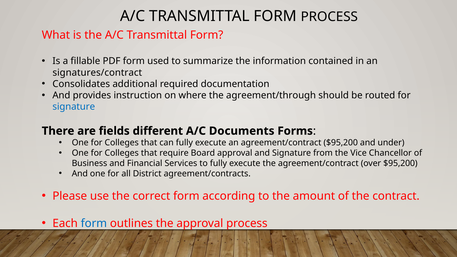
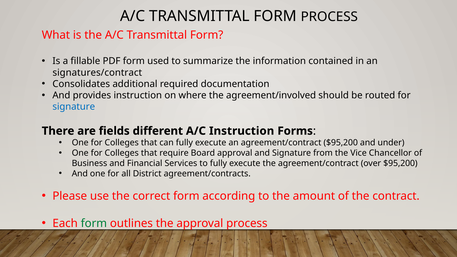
agreement/through: agreement/through -> agreement/involved (271, 95)
A/C Documents: Documents -> Instruction (242, 131)
form colour: blue -> green (94, 224)
